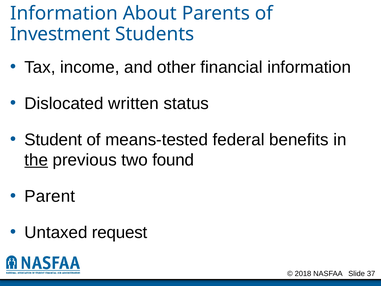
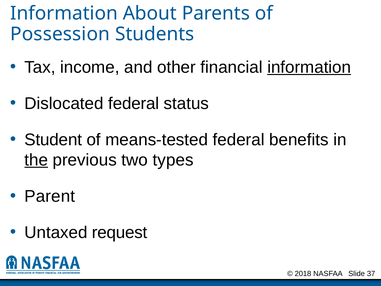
Investment: Investment -> Possession (60, 34)
information underline: none -> present (309, 67)
Dislocated written: written -> federal (134, 103)
found: found -> types (173, 160)
